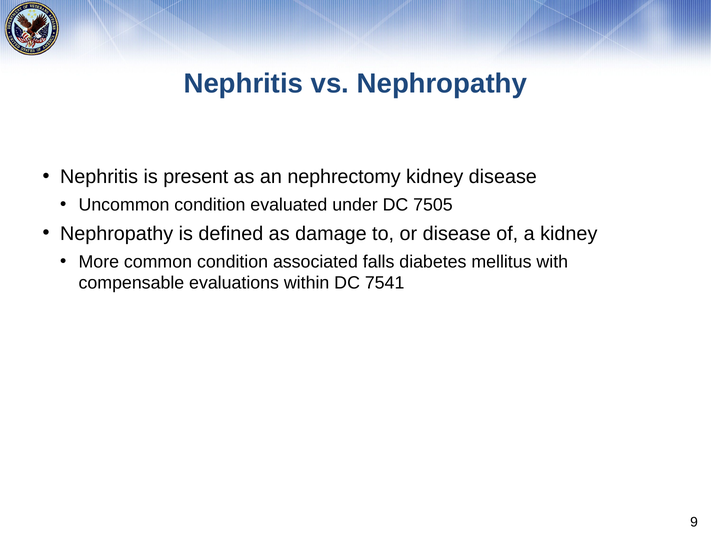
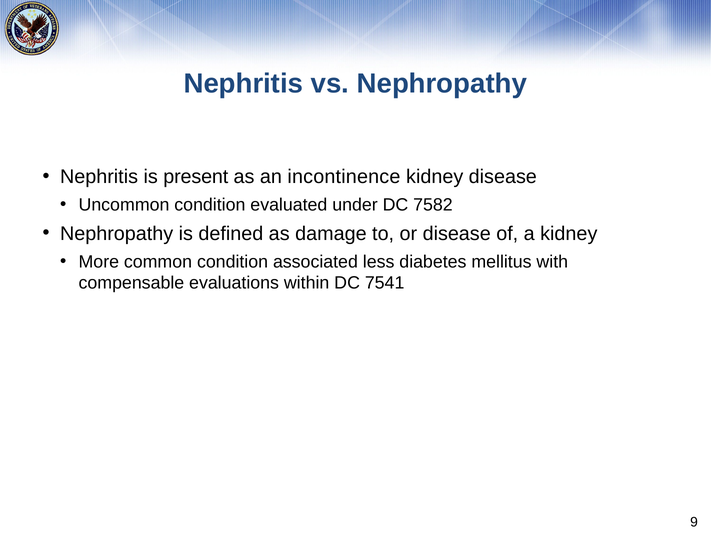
nephrectomy: nephrectomy -> incontinence (344, 177)
7505: 7505 -> 7582 (433, 205)
falls: falls -> less (379, 262)
